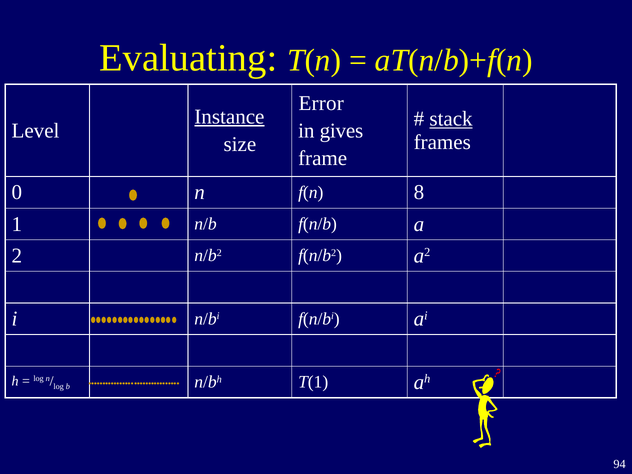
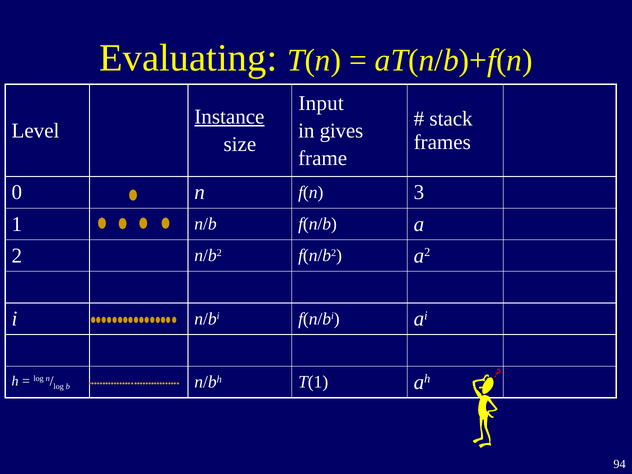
Error: Error -> Input (321, 103)
stack underline: present -> none (451, 119)
8: 8 -> 3 (419, 192)
